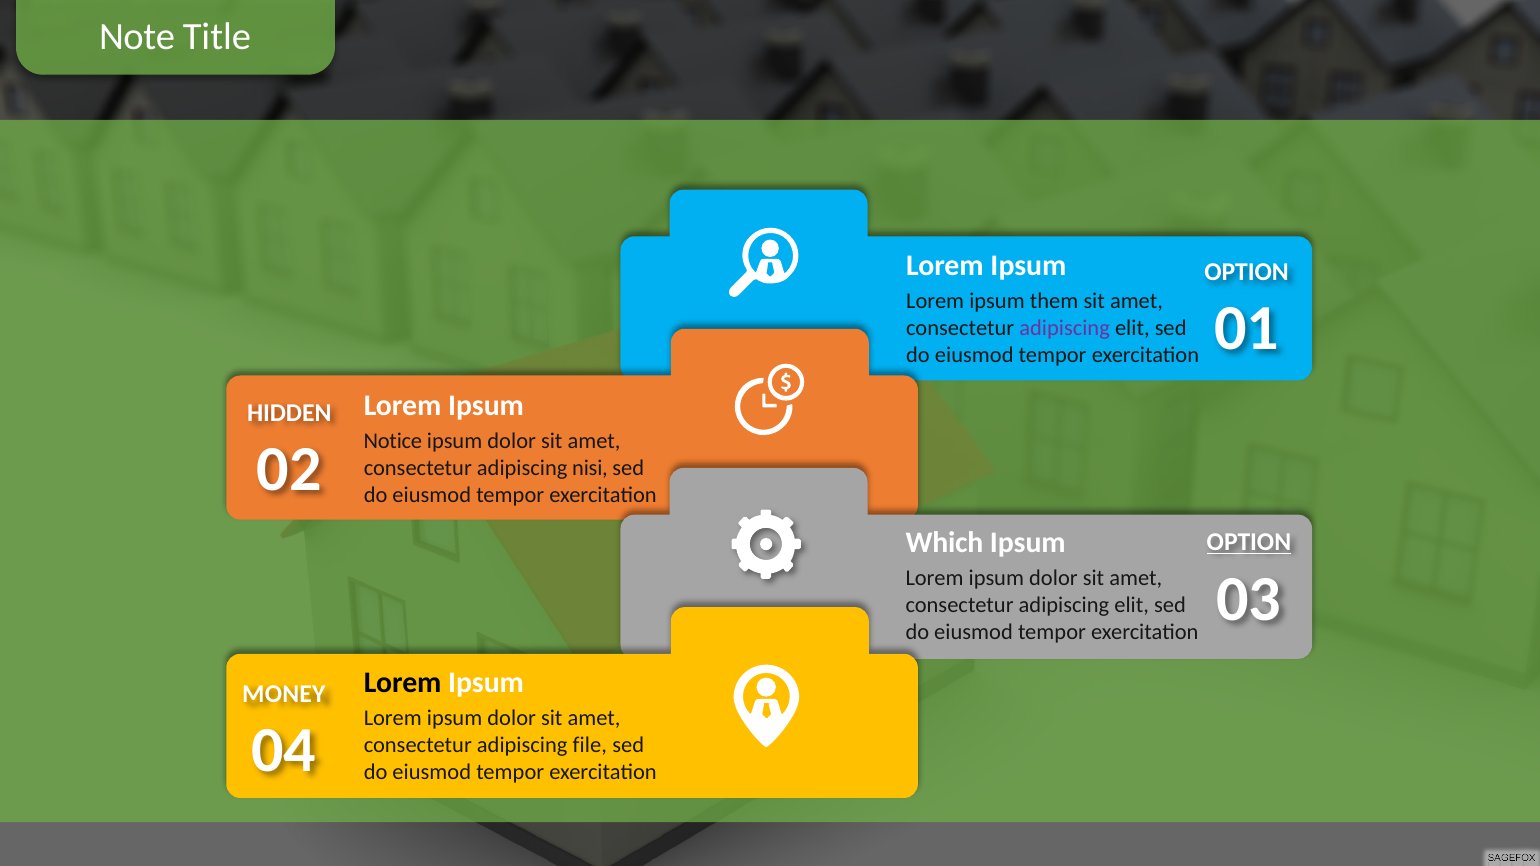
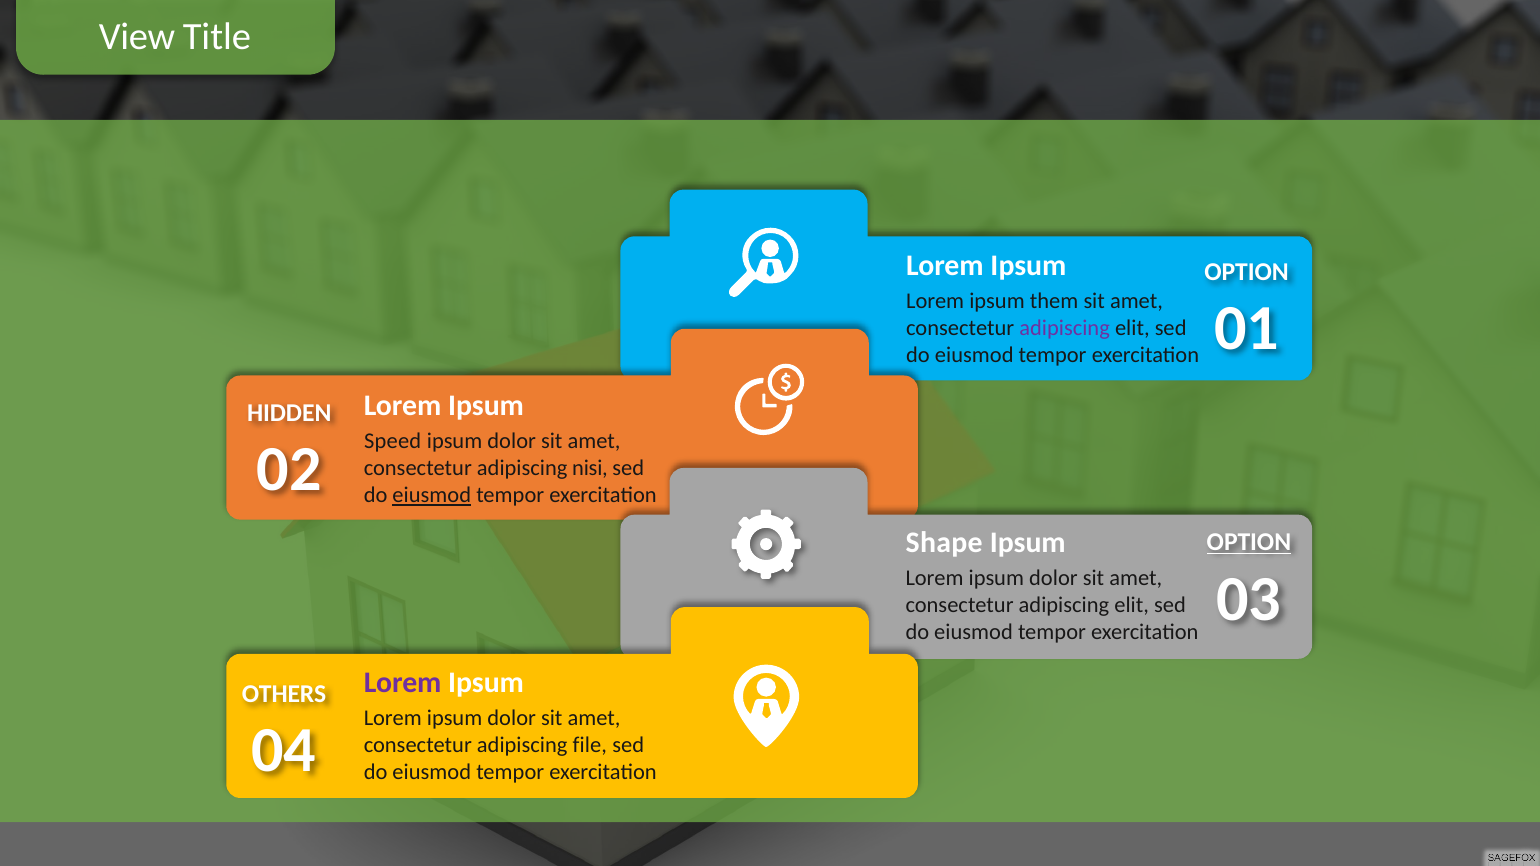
Note: Note -> View (137, 36)
Notice: Notice -> Speed (393, 441)
eiusmod underline: none -> present (432, 495)
Which: Which -> Shape (944, 543)
Lorem colour: black -> purple (403, 683)
MONEY: MONEY -> OTHERS (284, 694)
